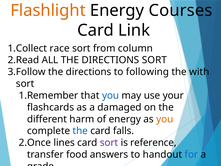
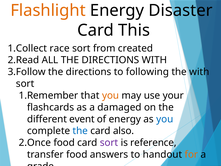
Courses: Courses -> Disaster (180, 10)
Link: Link -> This (134, 30)
column: column -> created (135, 48)
DIRECTIONS SORT: SORT -> WITH (154, 60)
you colour: blue -> orange (111, 95)
harm: harm -> event (82, 119)
you colour: orange -> blue (165, 119)
falls: falls -> also (124, 131)
lines: lines -> food (64, 143)
for colour: blue -> orange (191, 154)
